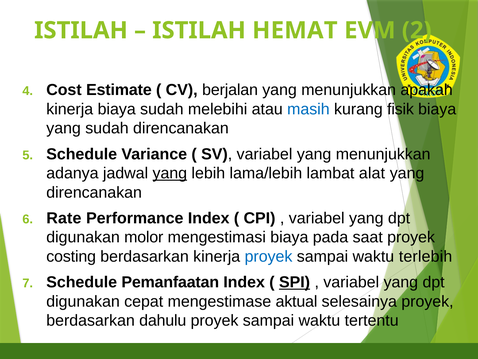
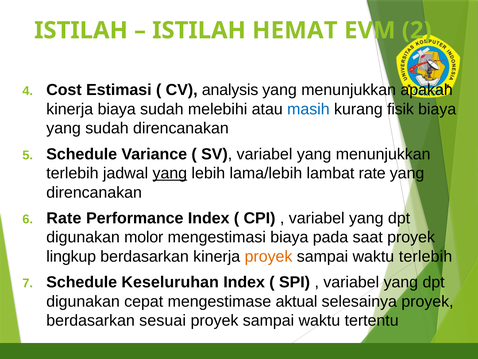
Estimate: Estimate -> Estimasi (119, 90)
berjalan: berjalan -> analysis (230, 90)
adanya: adanya -> terlebih (72, 173)
lambat alat: alat -> rate (372, 173)
costing: costing -> lingkup (71, 256)
proyek colour: blue -> orange (268, 256)
Pemanfaatan: Pemanfaatan -> Keseluruhan (170, 282)
SPI underline: present -> none (295, 282)
dahulu: dahulu -> sesuai (163, 320)
